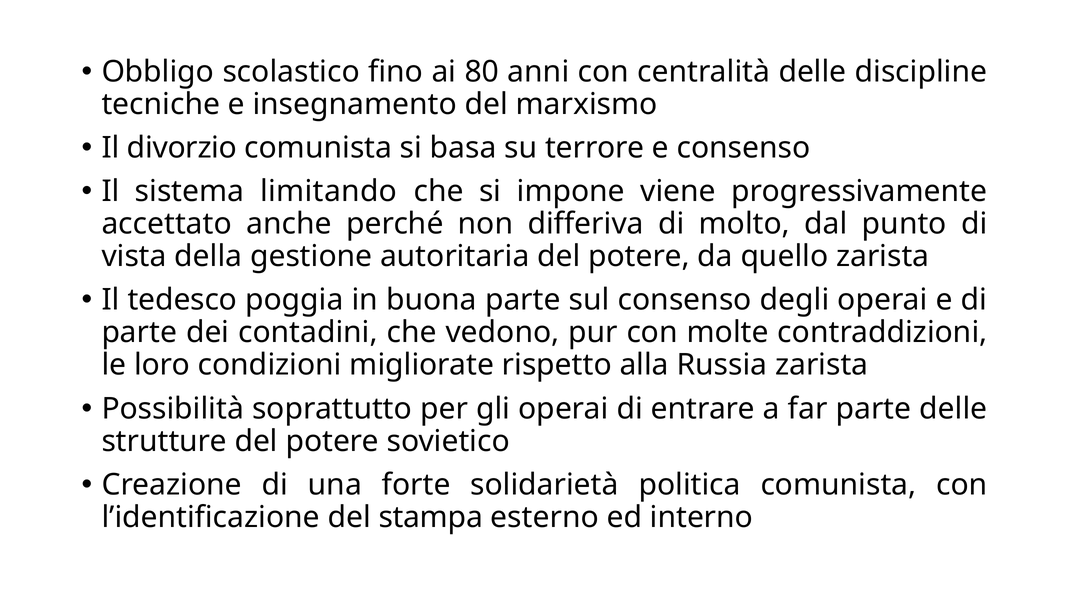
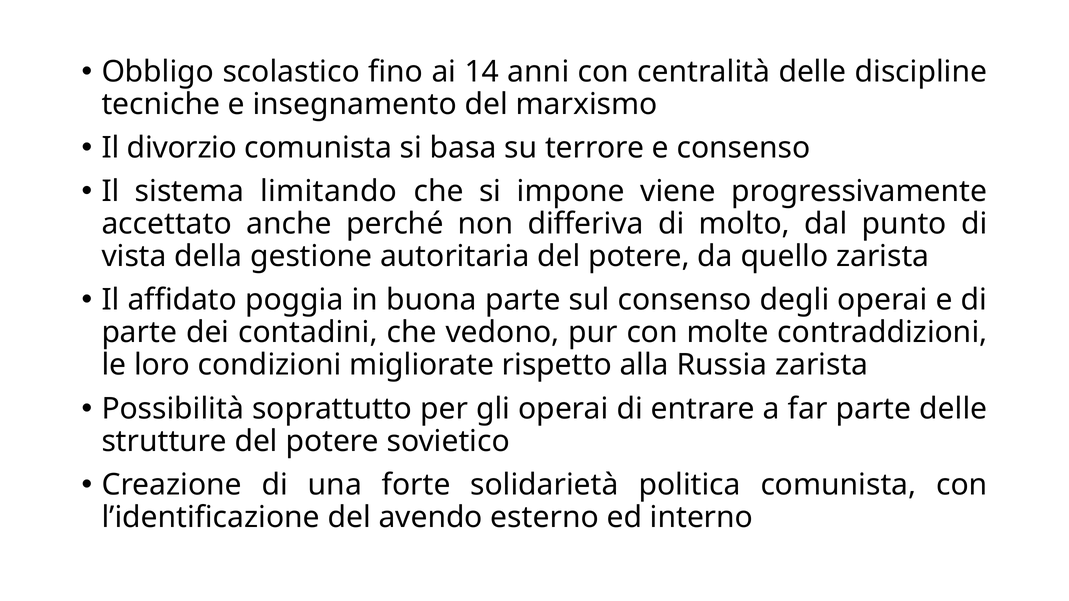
80: 80 -> 14 (482, 72)
tedesco: tedesco -> affidato (182, 300)
stampa: stampa -> avendo (431, 518)
